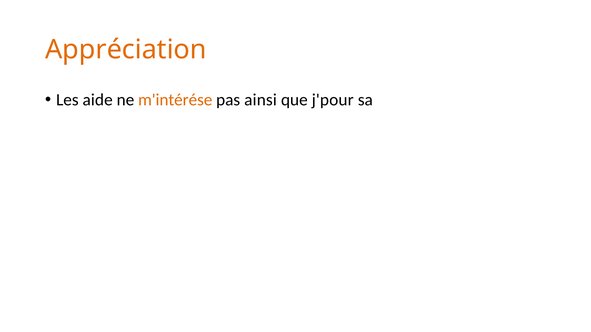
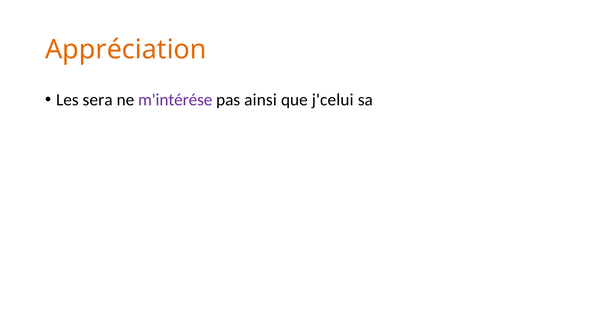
aide: aide -> sera (98, 100)
m'intérése colour: orange -> purple (175, 100)
j'pour: j'pour -> j'celui (333, 100)
